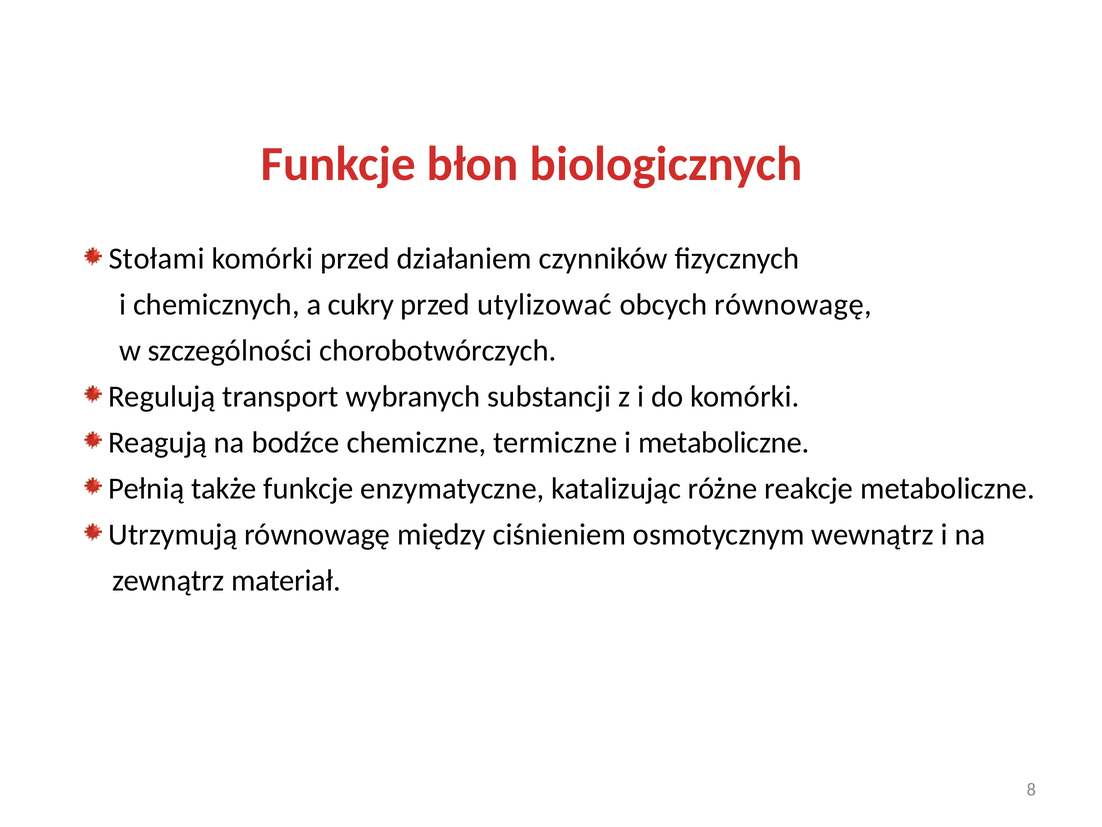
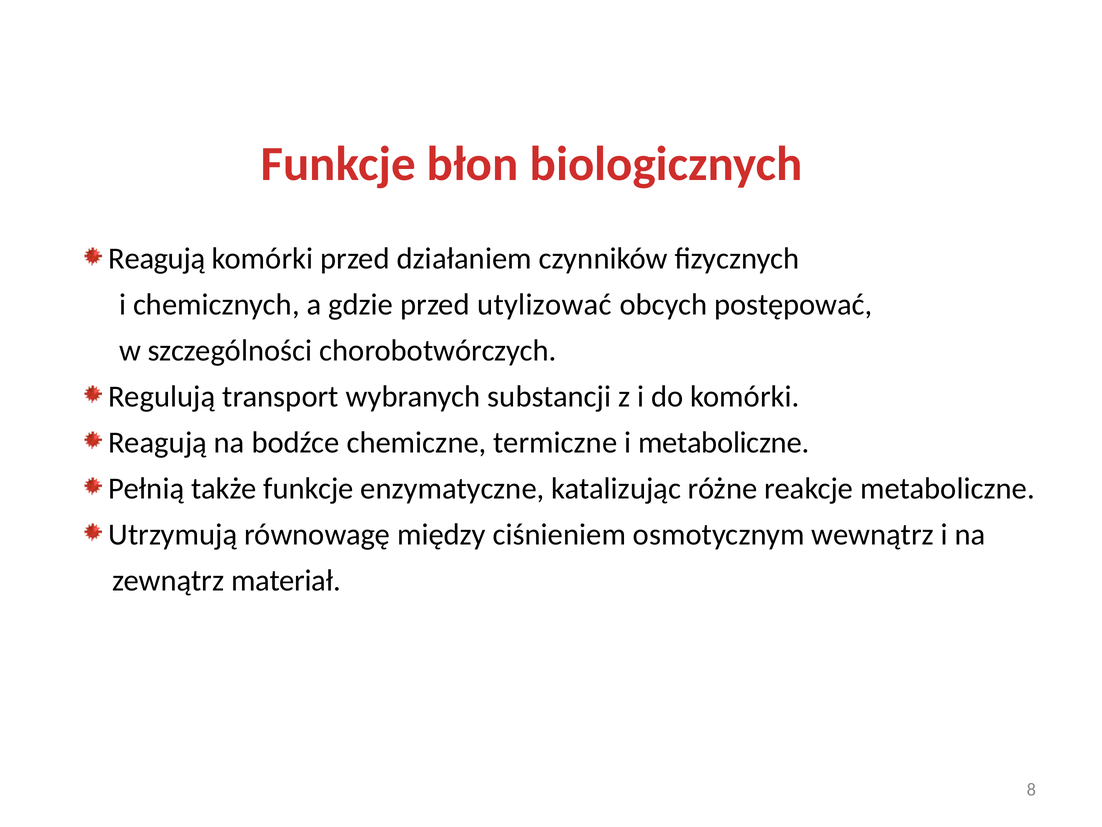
Stołami: Stołami -> Reagują (157, 259)
cukry: cukry -> gdzie (361, 304)
obcych równowagę: równowagę -> postępować (793, 304)
